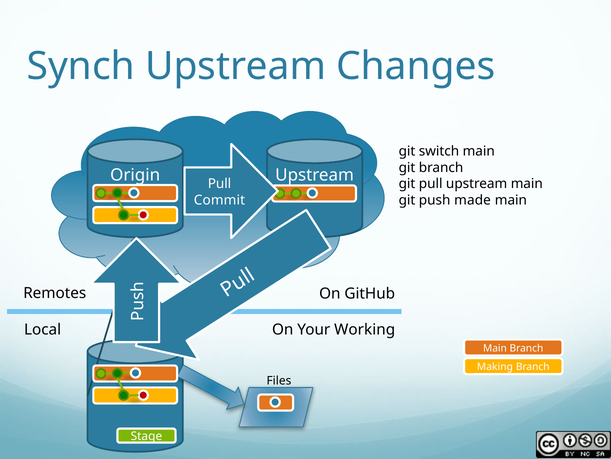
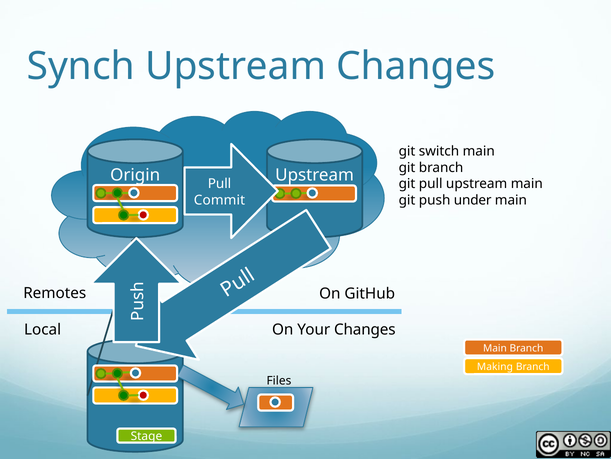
made: made -> under (473, 200)
Working: Working -> Changes (365, 329)
